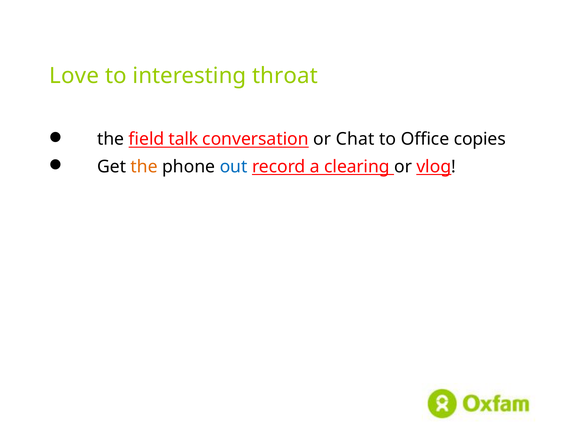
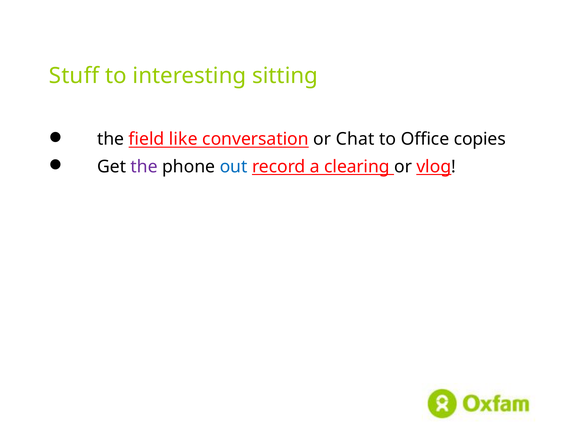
Love: Love -> Stuff (74, 76)
throat: throat -> sitting (285, 76)
talk: talk -> like (183, 139)
the colour: orange -> purple (144, 167)
